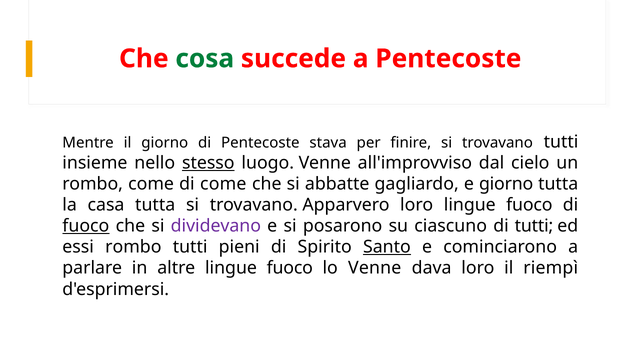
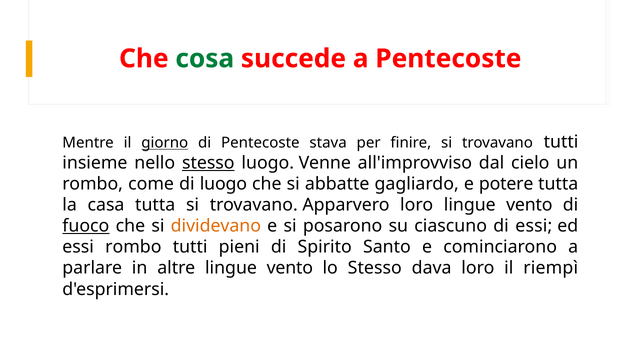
giorno underline: none -> present (165, 143)
di come: come -> luogo (223, 184)
e giorno: giorno -> potere (506, 184)
loro lingue fuoco: fuoco -> vento (529, 205)
dividevano colour: purple -> orange (216, 226)
di tutti: tutti -> essi (534, 226)
Santo underline: present -> none (387, 247)
altre lingue fuoco: fuoco -> vento (290, 268)
lo Venne: Venne -> Stesso (375, 268)
